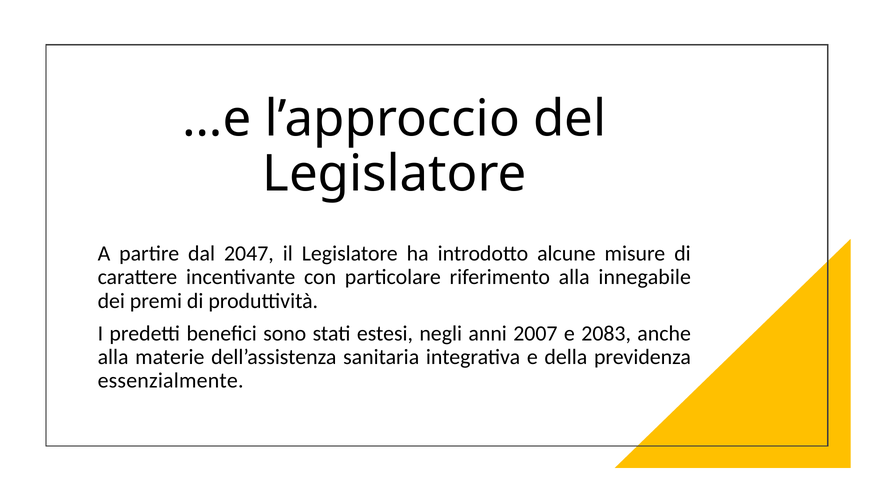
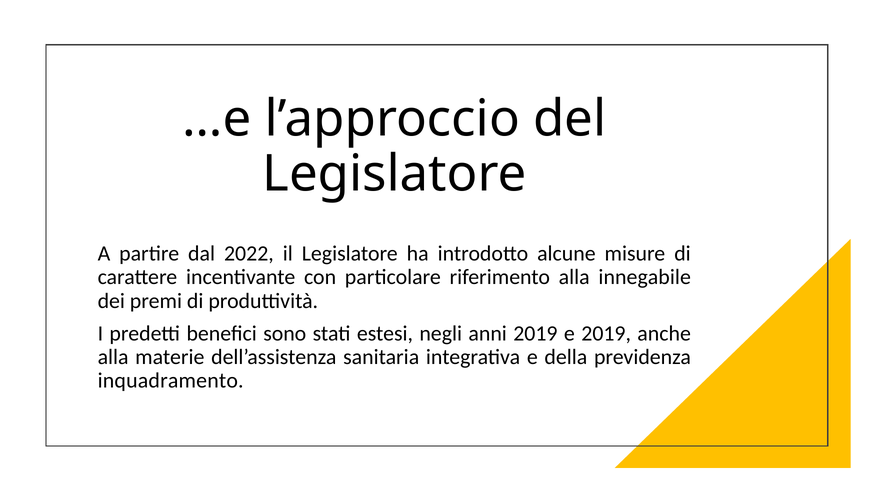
2047: 2047 -> 2022 (249, 254)
anni 2007: 2007 -> 2019 (535, 334)
e 2083: 2083 -> 2019 (606, 334)
essenzialmente: essenzialmente -> inquadramento (171, 381)
